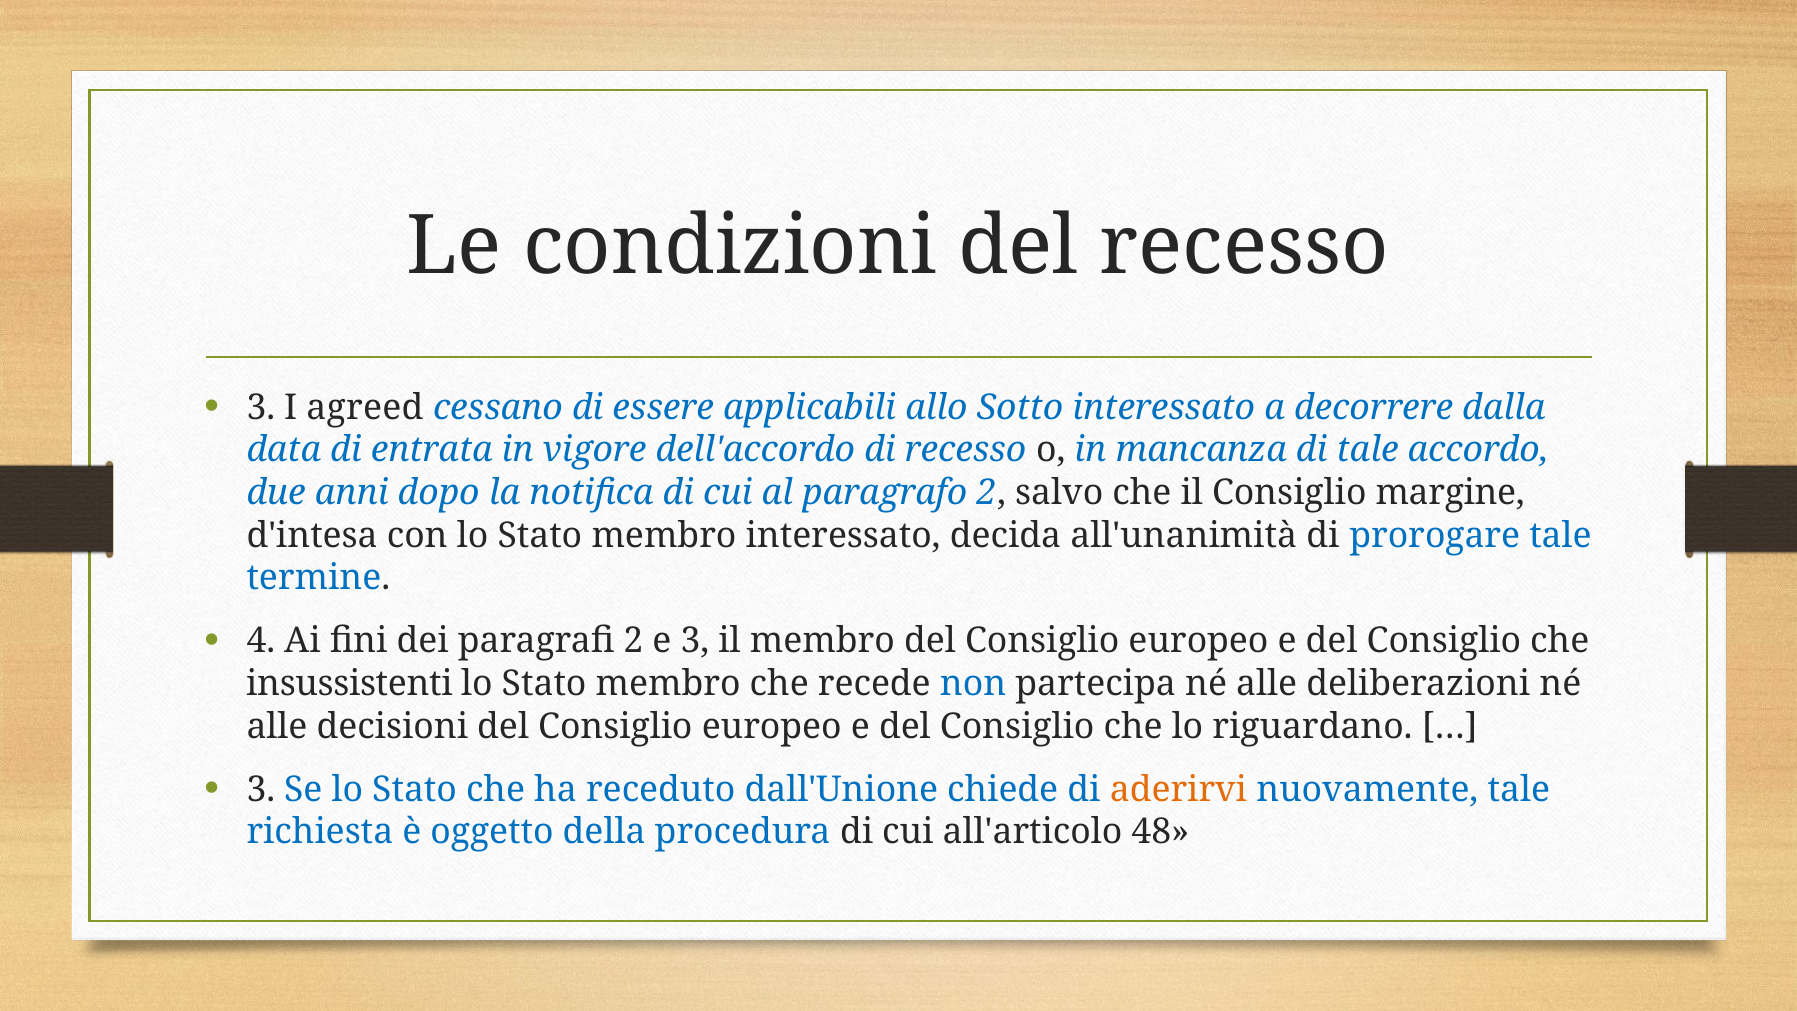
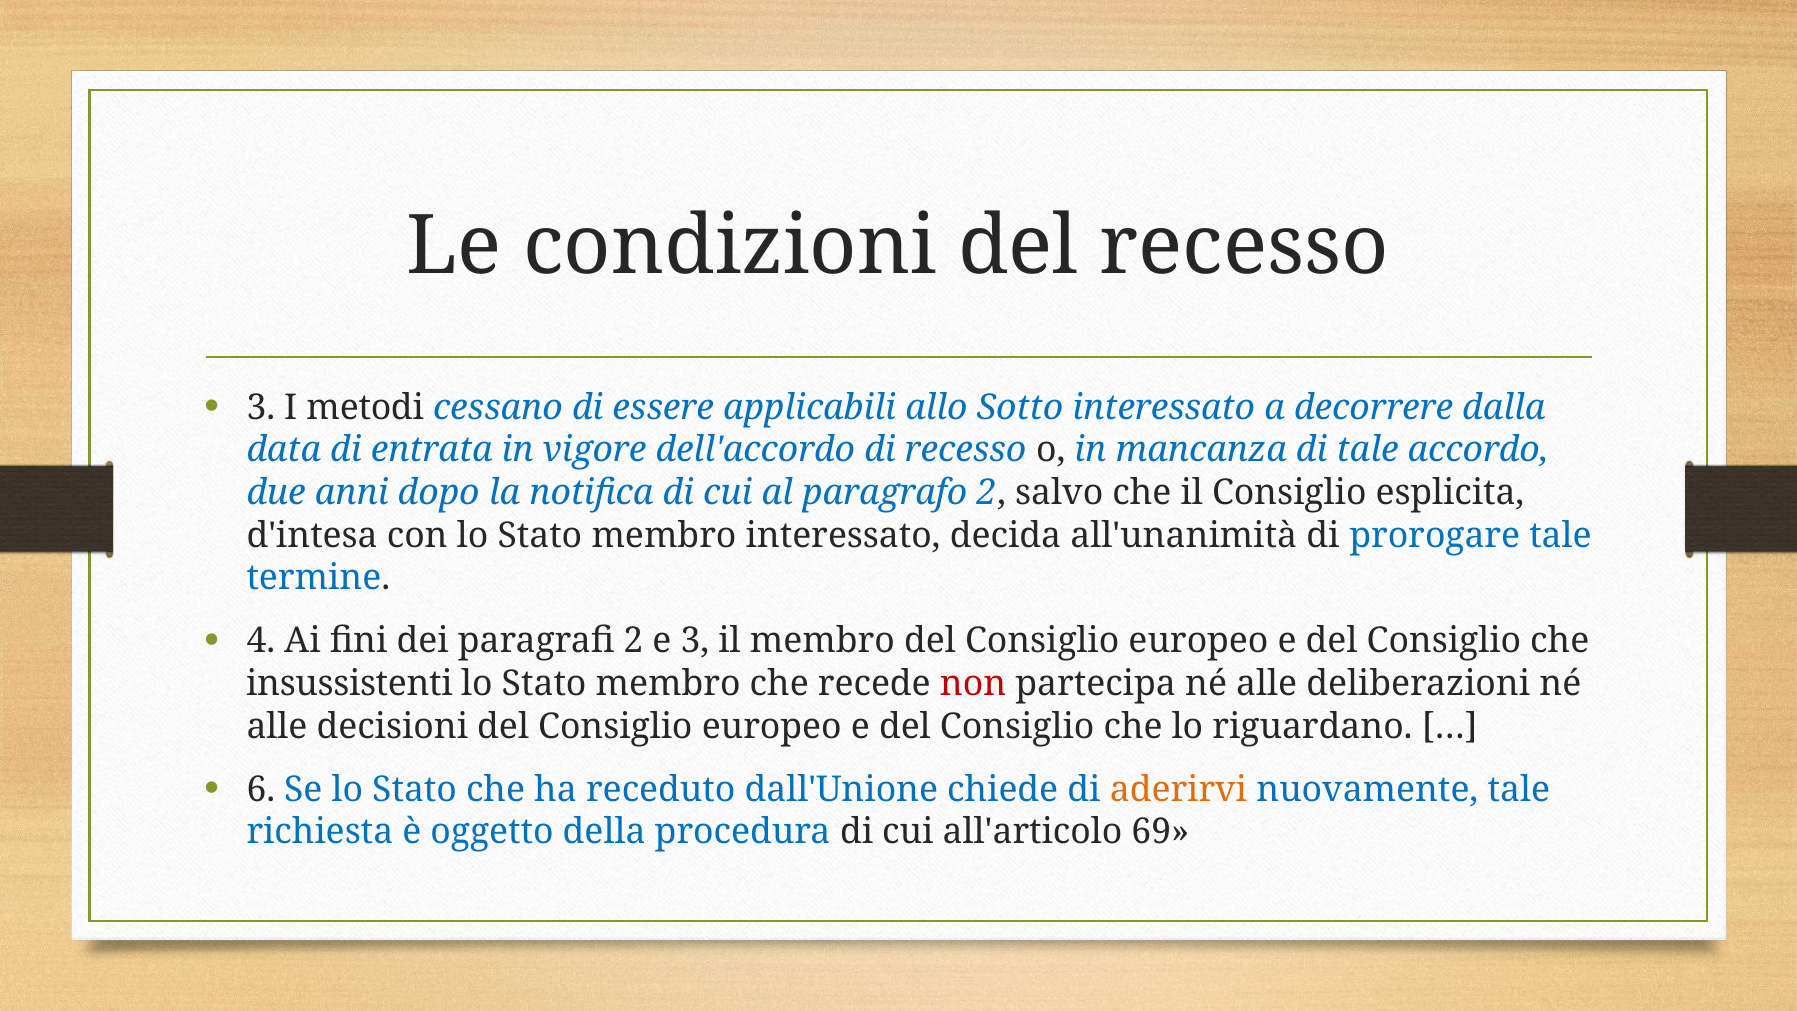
agreed: agreed -> metodi (365, 407)
margine: margine -> esplicita (1450, 493)
non colour: blue -> red (973, 684)
3: 3 -> 6 (261, 789)
48: 48 -> 69 (1160, 832)
